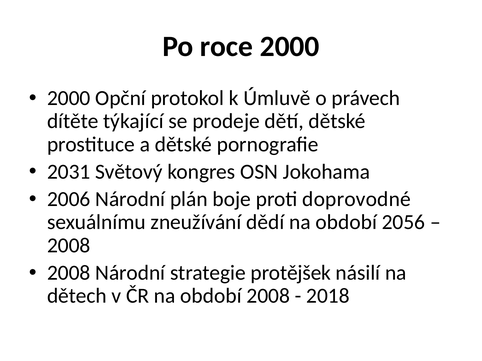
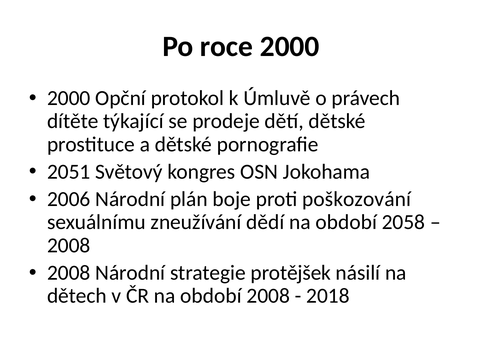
2031: 2031 -> 2051 (69, 172)
doprovodné: doprovodné -> poškozování (357, 199)
2056: 2056 -> 2058 (403, 223)
